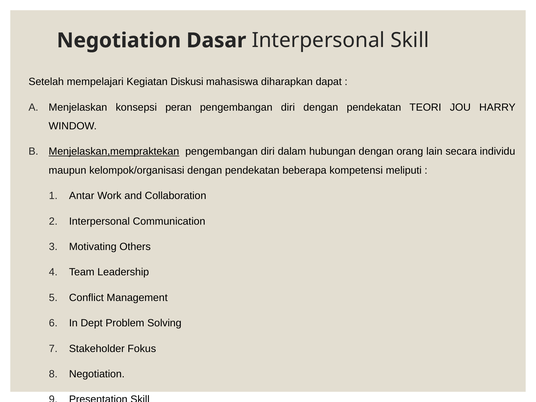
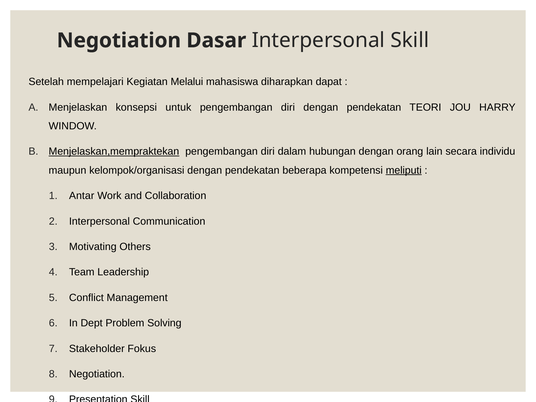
Diskusi: Diskusi -> Melalui (187, 82)
peran: peran -> untuk (178, 107)
meliputi underline: none -> present (404, 170)
